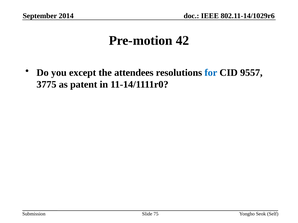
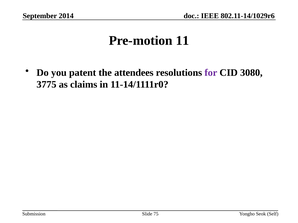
42: 42 -> 11 (182, 41)
except: except -> patent (83, 73)
for colour: blue -> purple (211, 73)
9557: 9557 -> 3080 (251, 73)
patent: patent -> claims (84, 85)
